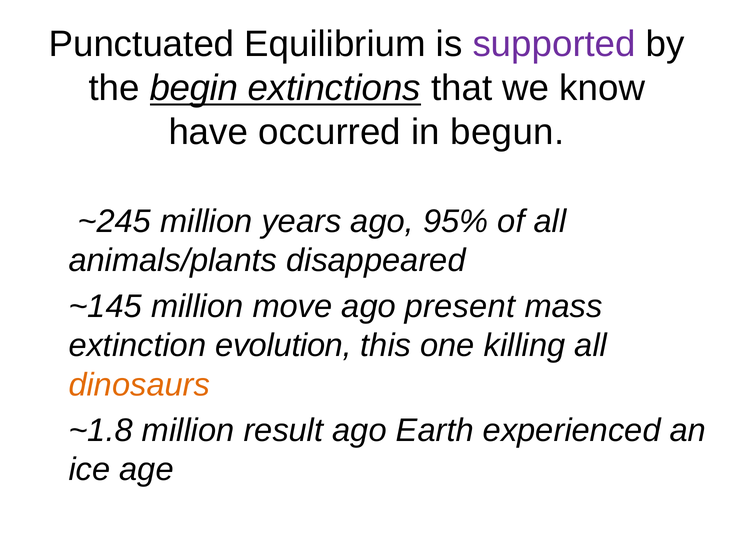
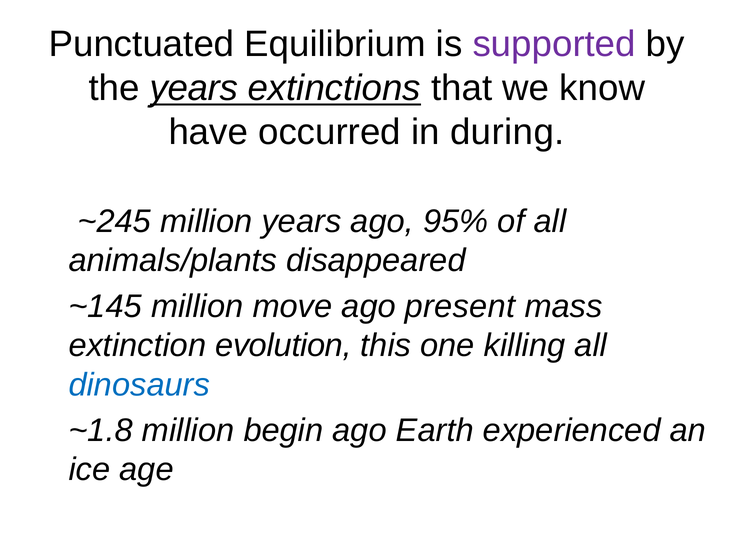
the begin: begin -> years (194, 88)
begun: begun -> during (507, 132)
dinosaurs colour: orange -> blue (139, 384)
result: result -> begin (283, 430)
